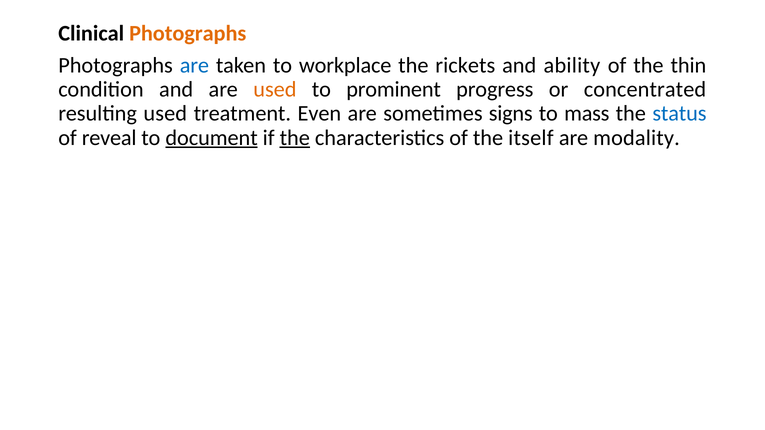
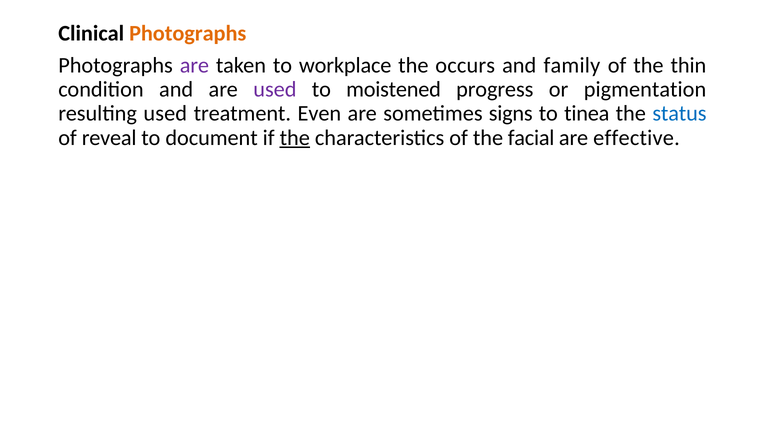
are colour: blue -> purple (194, 65)
rickets: rickets -> occurs (465, 65)
ability: ability -> family (572, 65)
used colour: orange -> purple (275, 90)
prominent: prominent -> moistened (394, 90)
concentrated: concentrated -> pigmentation (645, 90)
mass: mass -> tinea (587, 114)
document underline: present -> none (212, 138)
itself: itself -> facial (531, 138)
modality: modality -> effective (636, 138)
